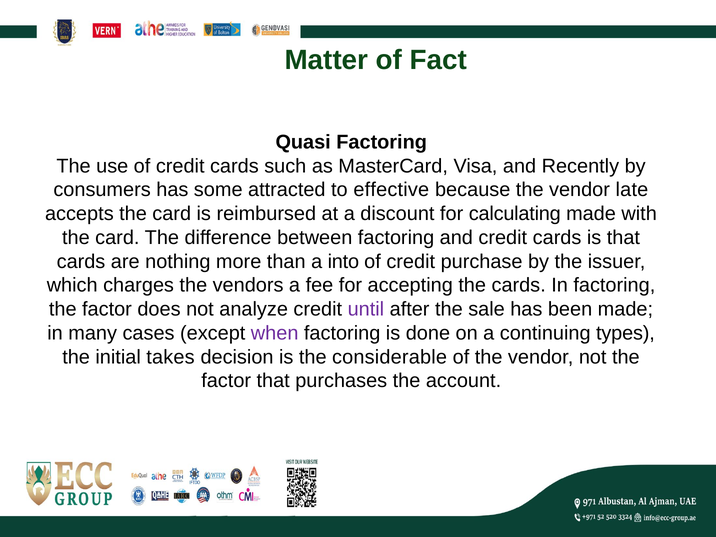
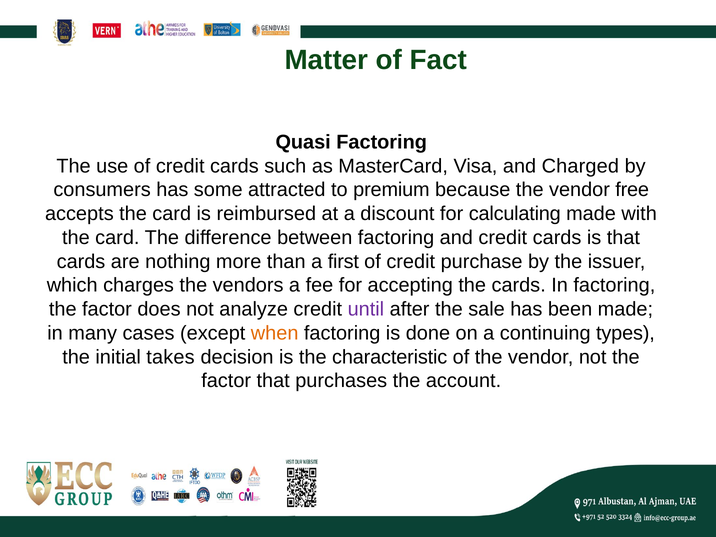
Recently: Recently -> Charged (580, 166)
effective: effective -> premium (391, 190)
late: late -> free (632, 190)
into: into -> first (343, 262)
when colour: purple -> orange (275, 333)
considerable: considerable -> characteristic (390, 357)
